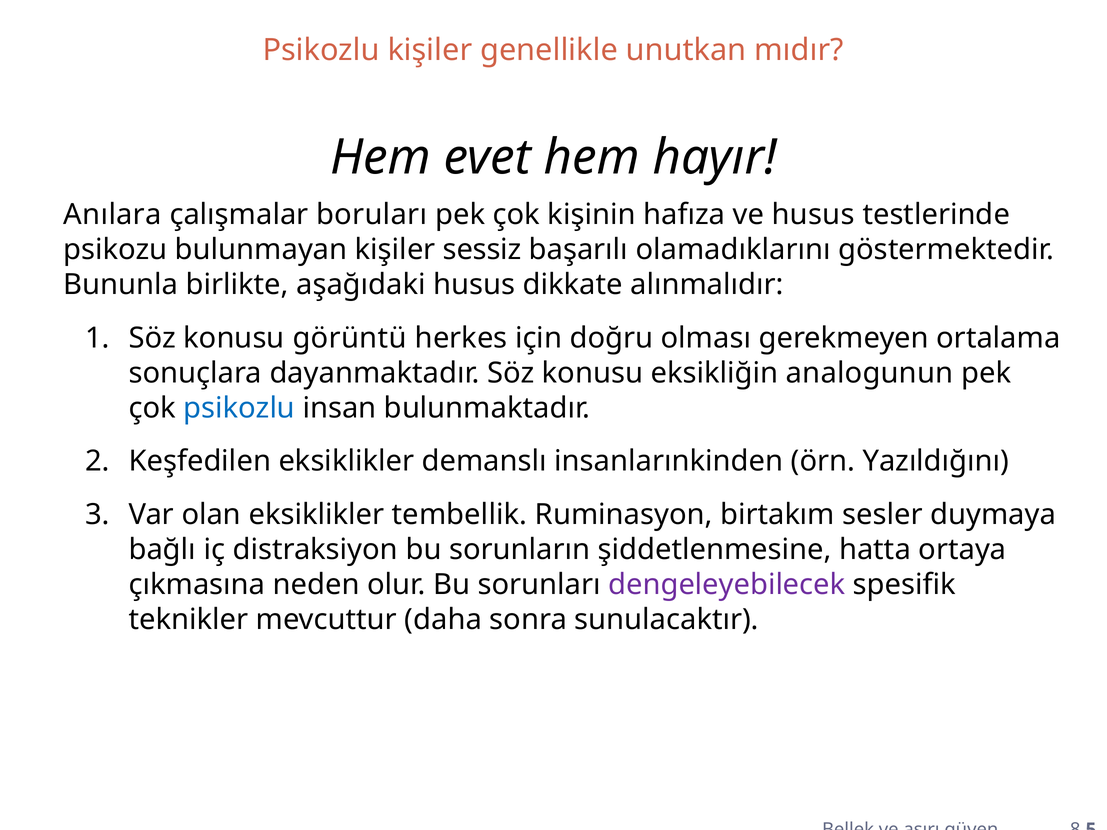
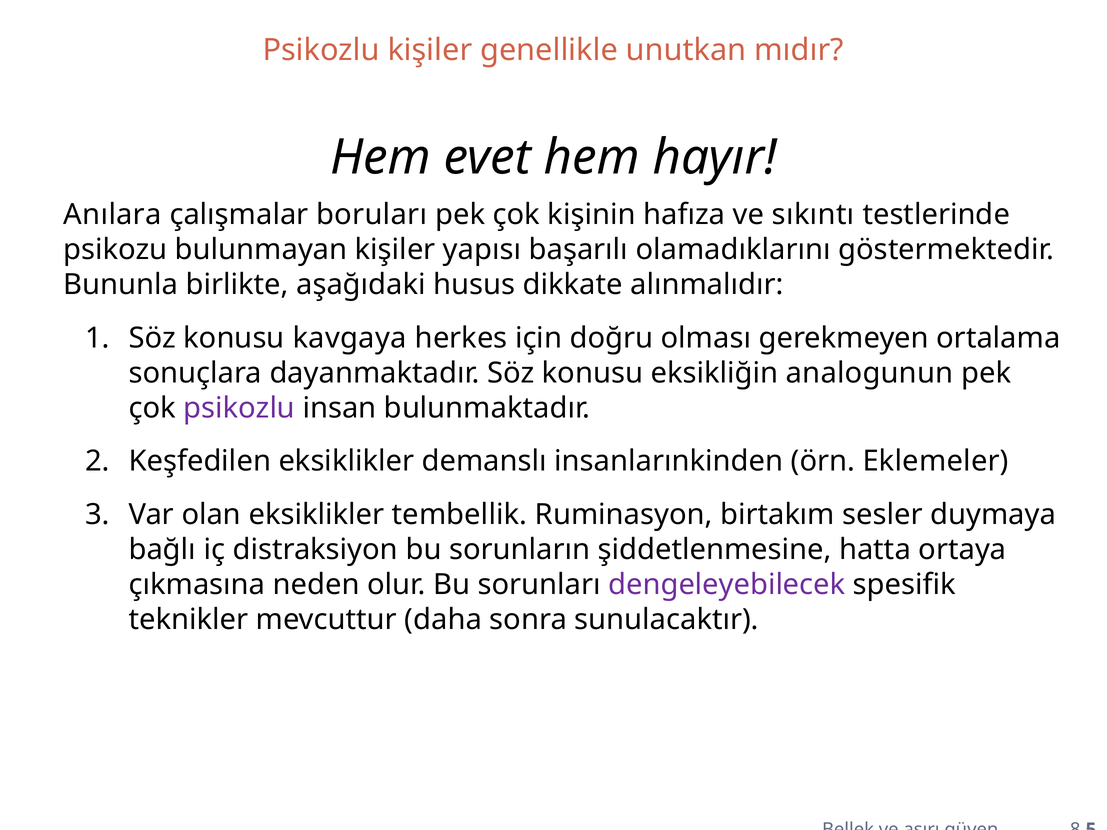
ve husus: husus -> sıkıntı (813, 215)
sessiz: sessiz -> yapısı (482, 250)
görüntü: görüntü -> kavgaya (350, 338)
psikozlu colour: blue -> purple (239, 408)
Yazıldığını: Yazıldığını -> Eklemeler (936, 462)
